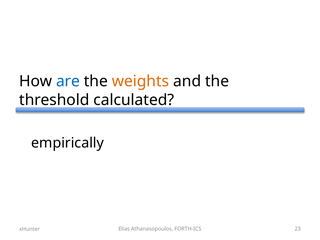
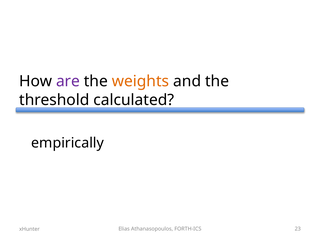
are colour: blue -> purple (68, 81)
